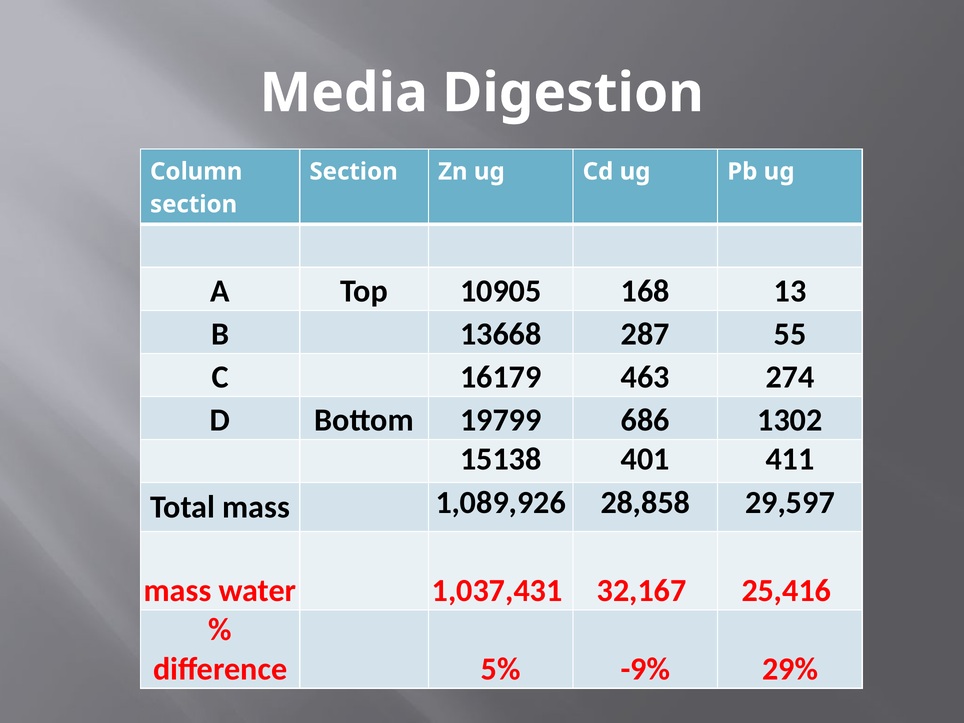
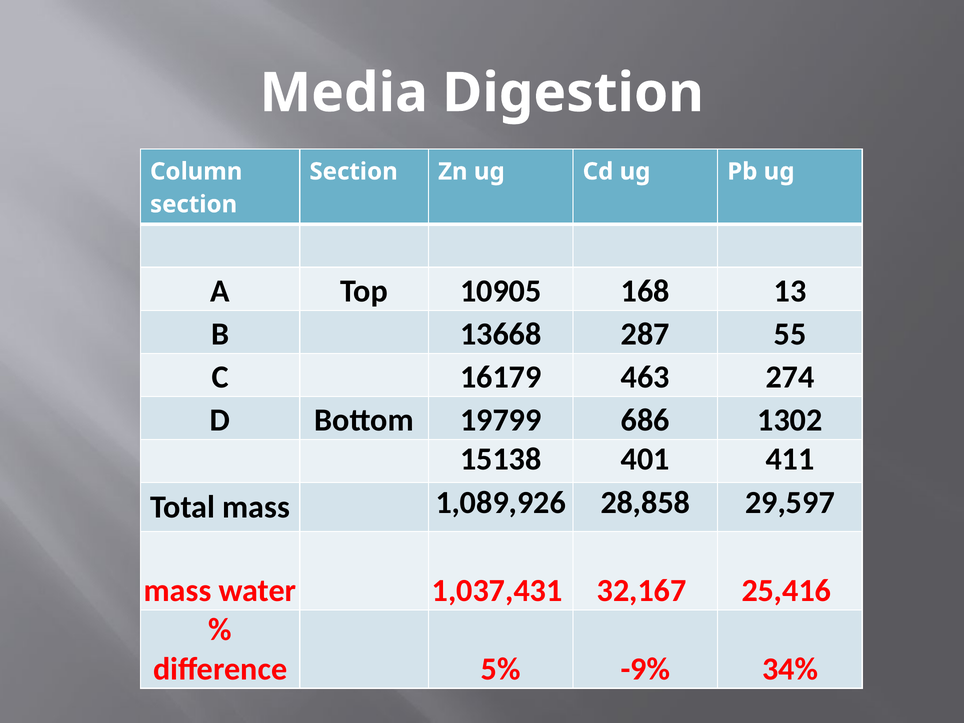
29%: 29% -> 34% (790, 669)
